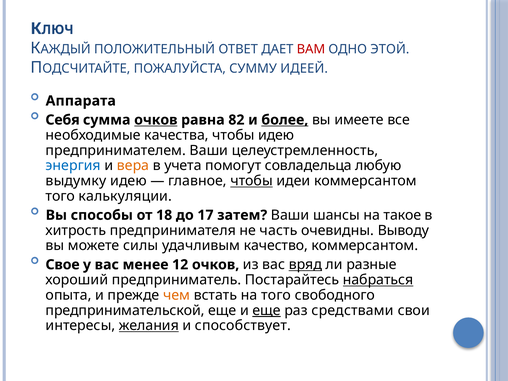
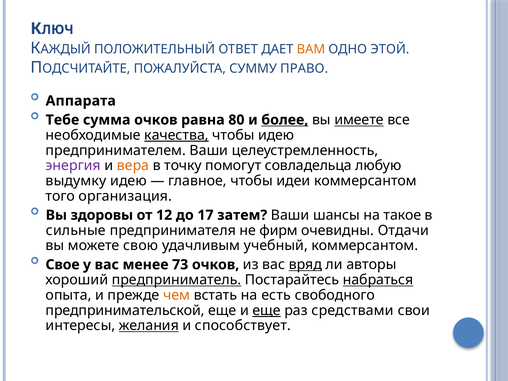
ВАМ colour: red -> orange (311, 49)
ИДЕЕЙ: ИДЕЕЙ -> ПРАВО (304, 69)
Себя: Себя -> Тебе (62, 120)
очков underline: present -> none (156, 120)
82: 82 -> 80 (236, 120)
имеете underline: none -> present (359, 120)
качества underline: none -> present (176, 135)
энергия colour: blue -> purple (73, 166)
учета: учета -> точку (183, 166)
чтобы underline: present -> none (252, 181)
калькуляции: калькуляции -> организация (125, 196)
способы: способы -> здоровы (102, 215)
18: 18 -> 12 (164, 215)
хитрость: хитрость -> сильные (76, 230)
часть: часть -> фирм (279, 230)
Выводу: Выводу -> Отдачи (403, 230)
силы: силы -> свою (141, 246)
качество: качество -> учебный (276, 246)
12: 12 -> 73 (180, 265)
разные: разные -> авторы (372, 265)
предприниматель underline: none -> present (177, 280)
на того: того -> есть (276, 295)
